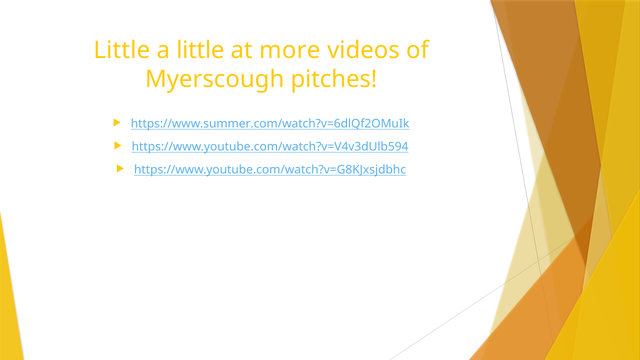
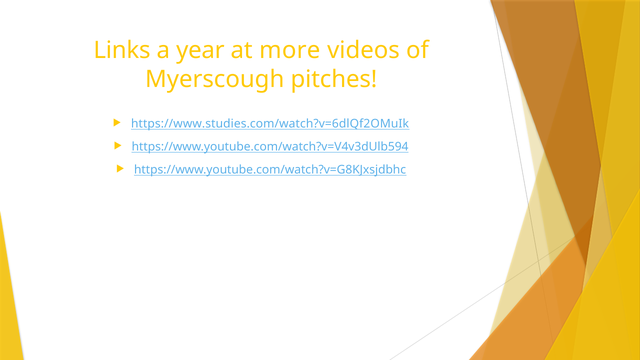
Little: Little -> Links (122, 50)
a little: little -> year (200, 50)
https://www.summer.com/watch?v=6dlQf2OMuIk: https://www.summer.com/watch?v=6dlQf2OMuIk -> https://www.studies.com/watch?v=6dlQf2OMuIk (270, 124)
